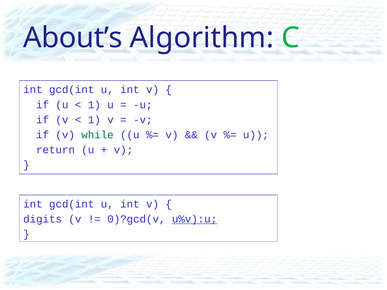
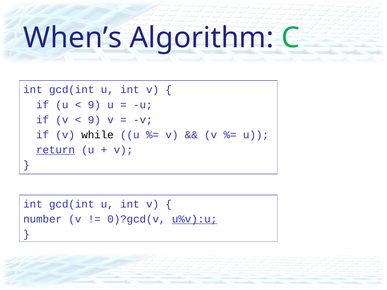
About’s: About’s -> When’s (73, 38)
1: 1 -> 9 (94, 105)
1: 1 -> 9 (94, 120)
while colour: green -> black (98, 135)
return underline: none -> present (56, 150)
digits: digits -> number (43, 219)
